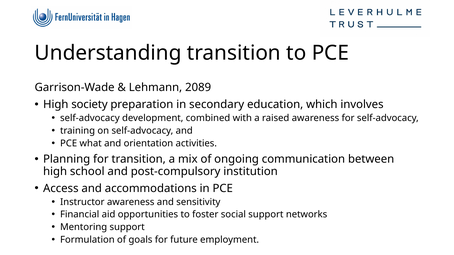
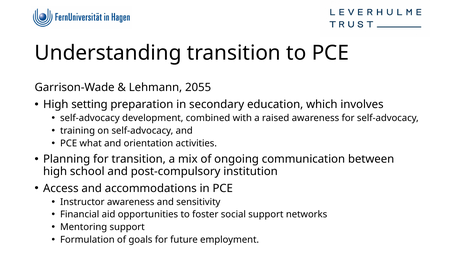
2089: 2089 -> 2055 (198, 88)
society: society -> setting (89, 105)
